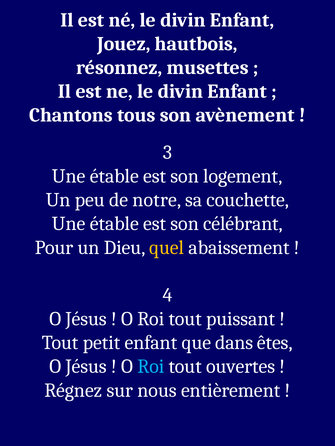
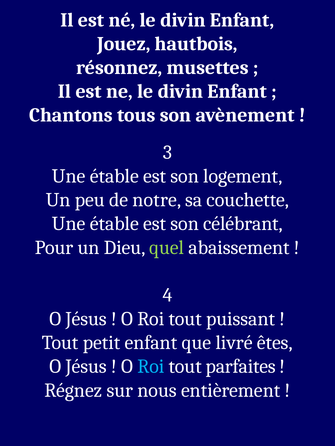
quel colour: yellow -> light green (167, 248)
dans: dans -> livré (234, 343)
ouvertes: ouvertes -> parfaites (241, 367)
